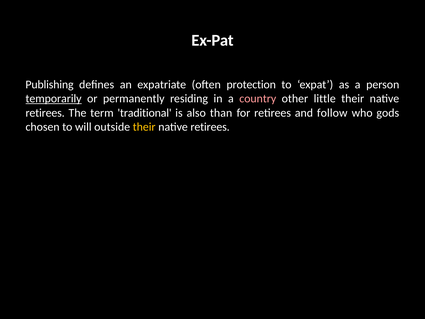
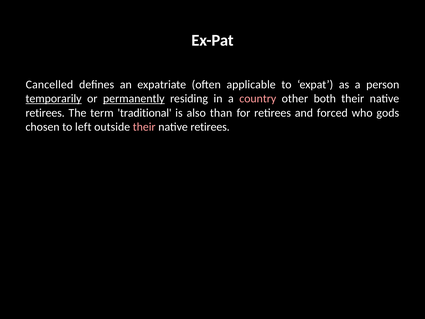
Publishing: Publishing -> Cancelled (49, 84)
protection: protection -> applicable (251, 84)
permanently underline: none -> present (134, 99)
little: little -> both (325, 99)
follow: follow -> forced (332, 113)
will: will -> left (83, 127)
their colour: yellow -> pink (144, 127)
